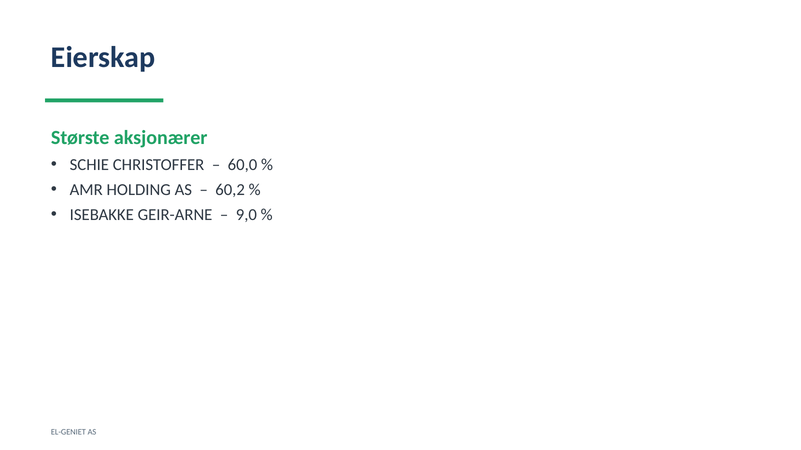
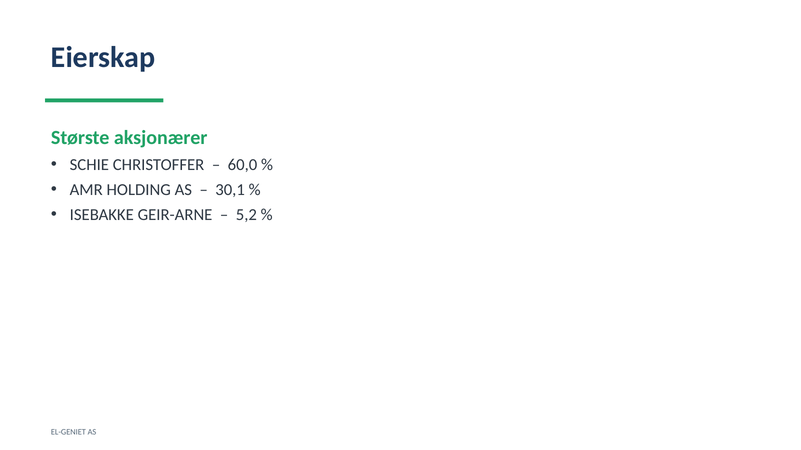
60,2: 60,2 -> 30,1 (230, 190)
9,0: 9,0 -> 5,2 (246, 215)
